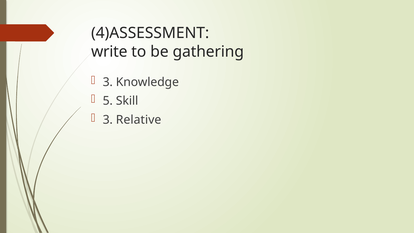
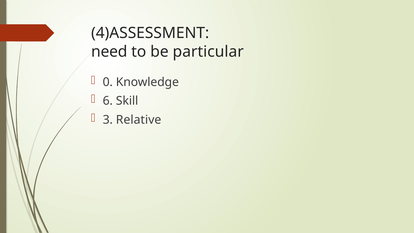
write: write -> need (109, 52)
gathering: gathering -> particular (208, 52)
3: 3 -> 0 (108, 82)
5: 5 -> 6 (108, 101)
